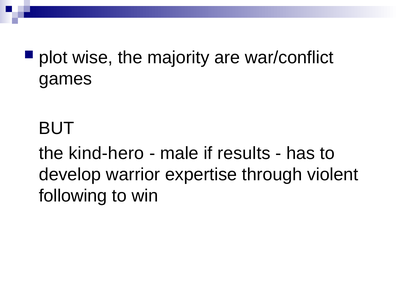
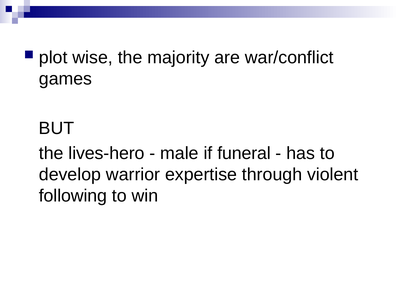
kind-hero: kind-hero -> lives-hero (106, 153)
results: results -> funeral (244, 153)
